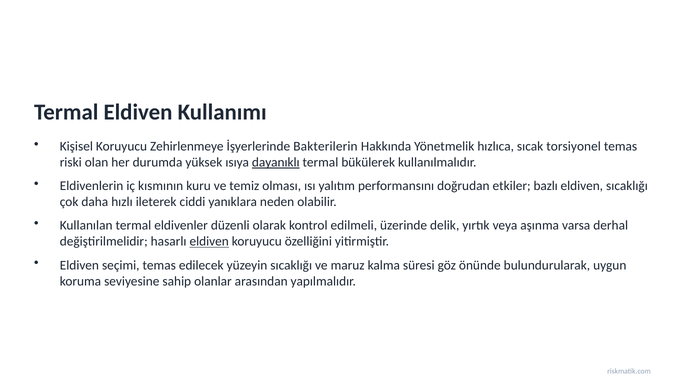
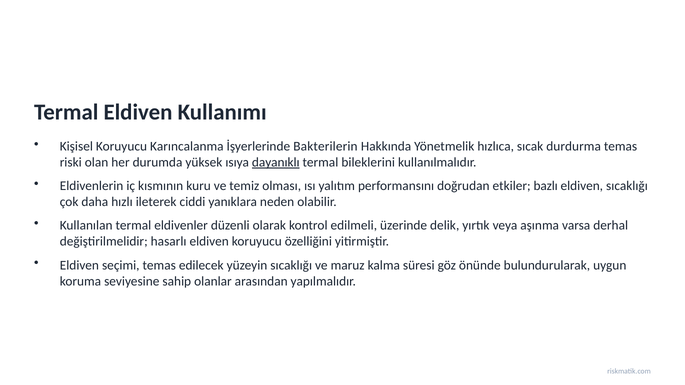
Zehirlenmeye: Zehirlenmeye -> Karıncalanma (187, 146)
torsiyonel: torsiyonel -> durdurma (574, 146)
bükülerek: bükülerek -> bileklerini (368, 162)
eldiven underline: present -> none (209, 242)
